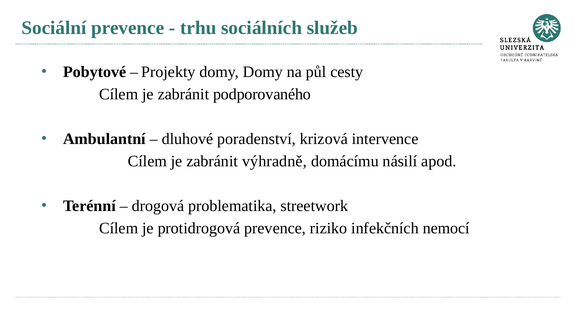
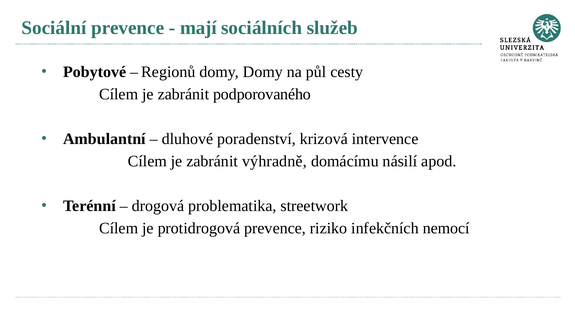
trhu: trhu -> mají (198, 28)
Projekty: Projekty -> Regionů (168, 72)
